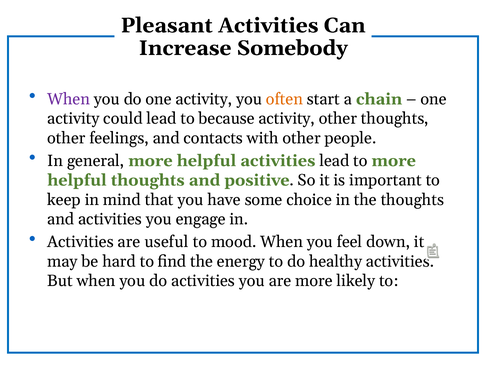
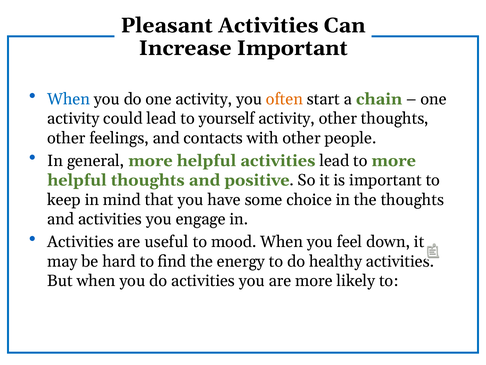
Increase Somebody: Somebody -> Important (292, 48)
When colour: purple -> blue (69, 99)
because: because -> yourself (227, 118)
